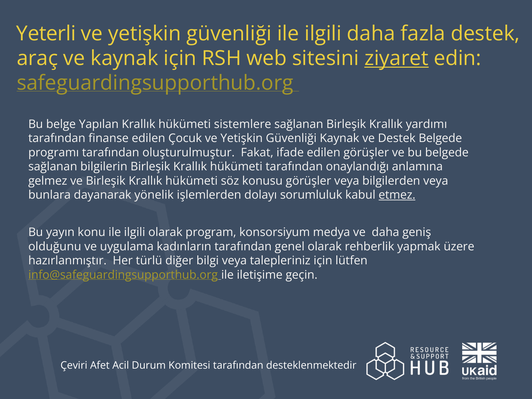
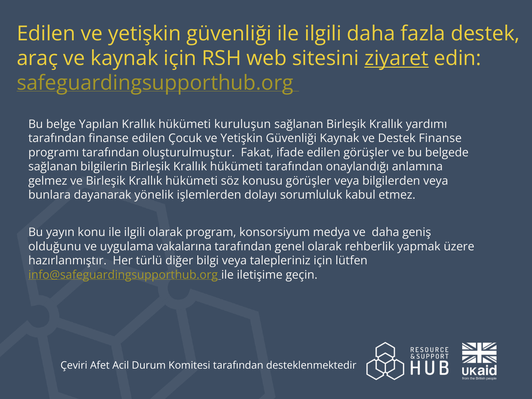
Yeterli: Yeterli -> Edilen (46, 34)
sistemlere: sistemlere -> kuruluşun (243, 124)
Destek Belgede: Belgede -> Finanse (440, 138)
etmez underline: present -> none (397, 195)
kadınların: kadınların -> vakalarına (184, 246)
